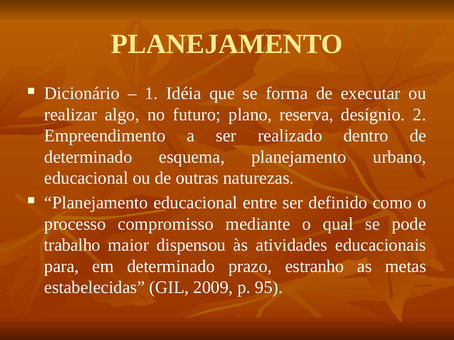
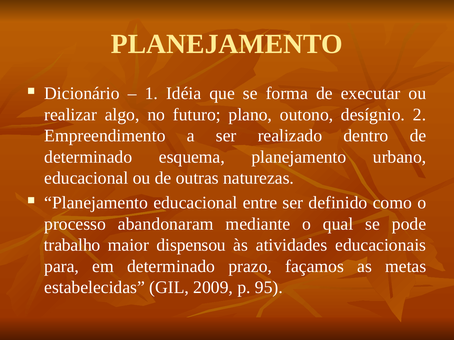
reserva: reserva -> outono (307, 115)
compromisso: compromisso -> abandonaram (166, 224)
estranho: estranho -> façamos (315, 267)
